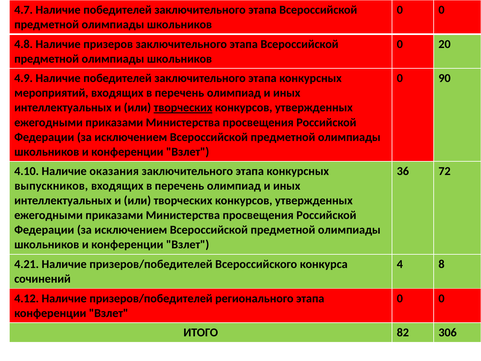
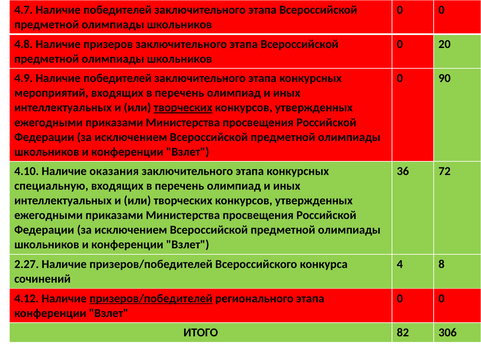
выпускников: выпускников -> специальную (51, 186)
4.21: 4.21 -> 2.27 (27, 264)
призеров/победителей underline: none -> present (151, 298)
